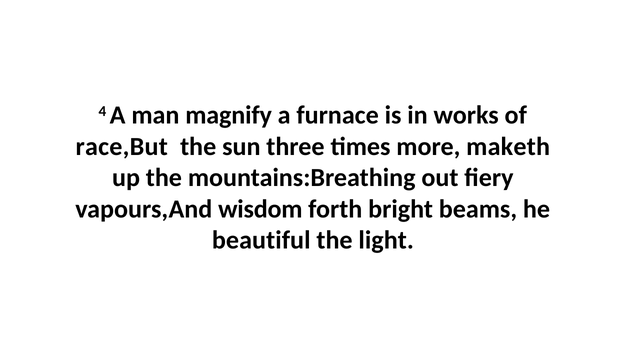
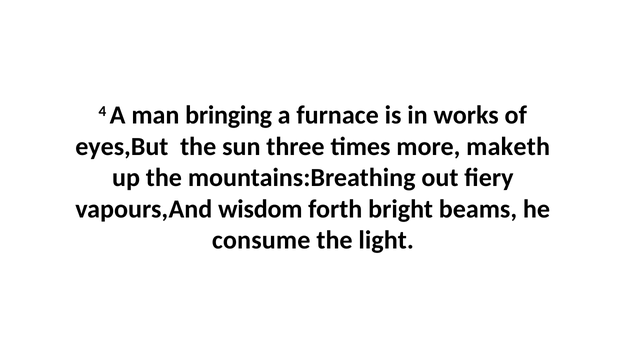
magnify: magnify -> bringing (229, 115)
race,But: race,But -> eyes,But (122, 147)
beautiful: beautiful -> consume (261, 240)
